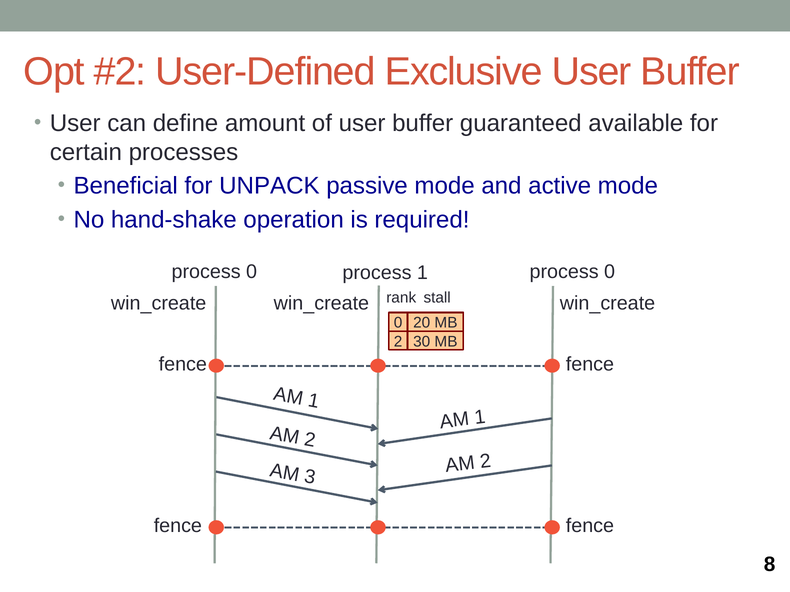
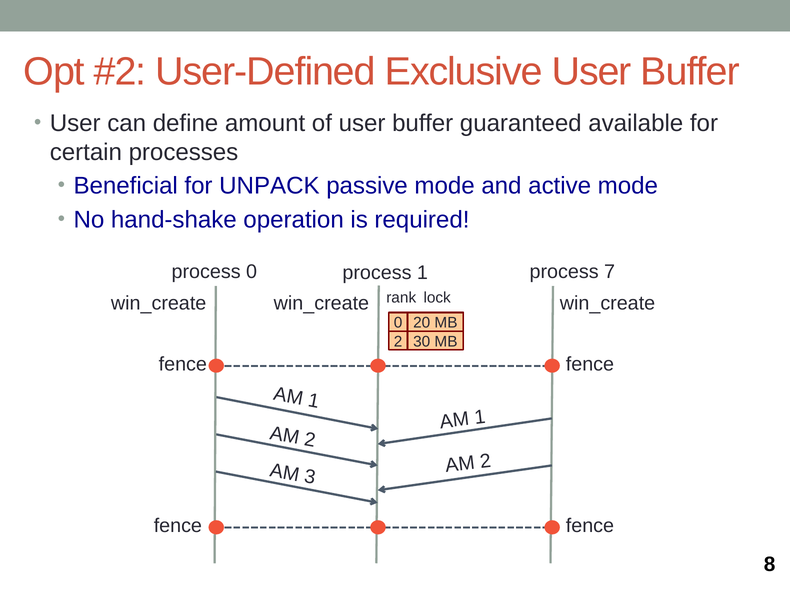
0: 0 -> 7 (610, 272)
stall: stall -> lock (437, 298)
